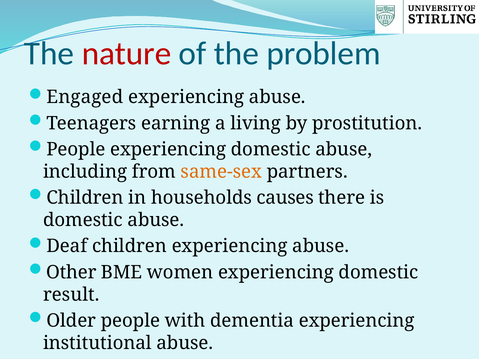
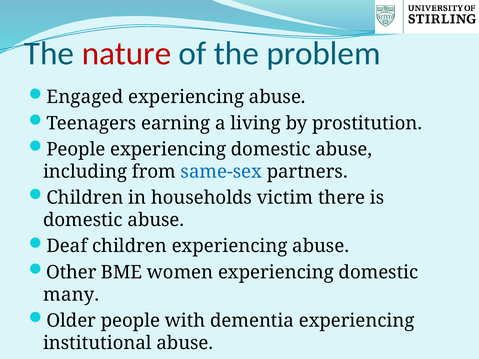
same-sex colour: orange -> blue (221, 172)
causes: causes -> victim (285, 198)
result: result -> many (71, 295)
